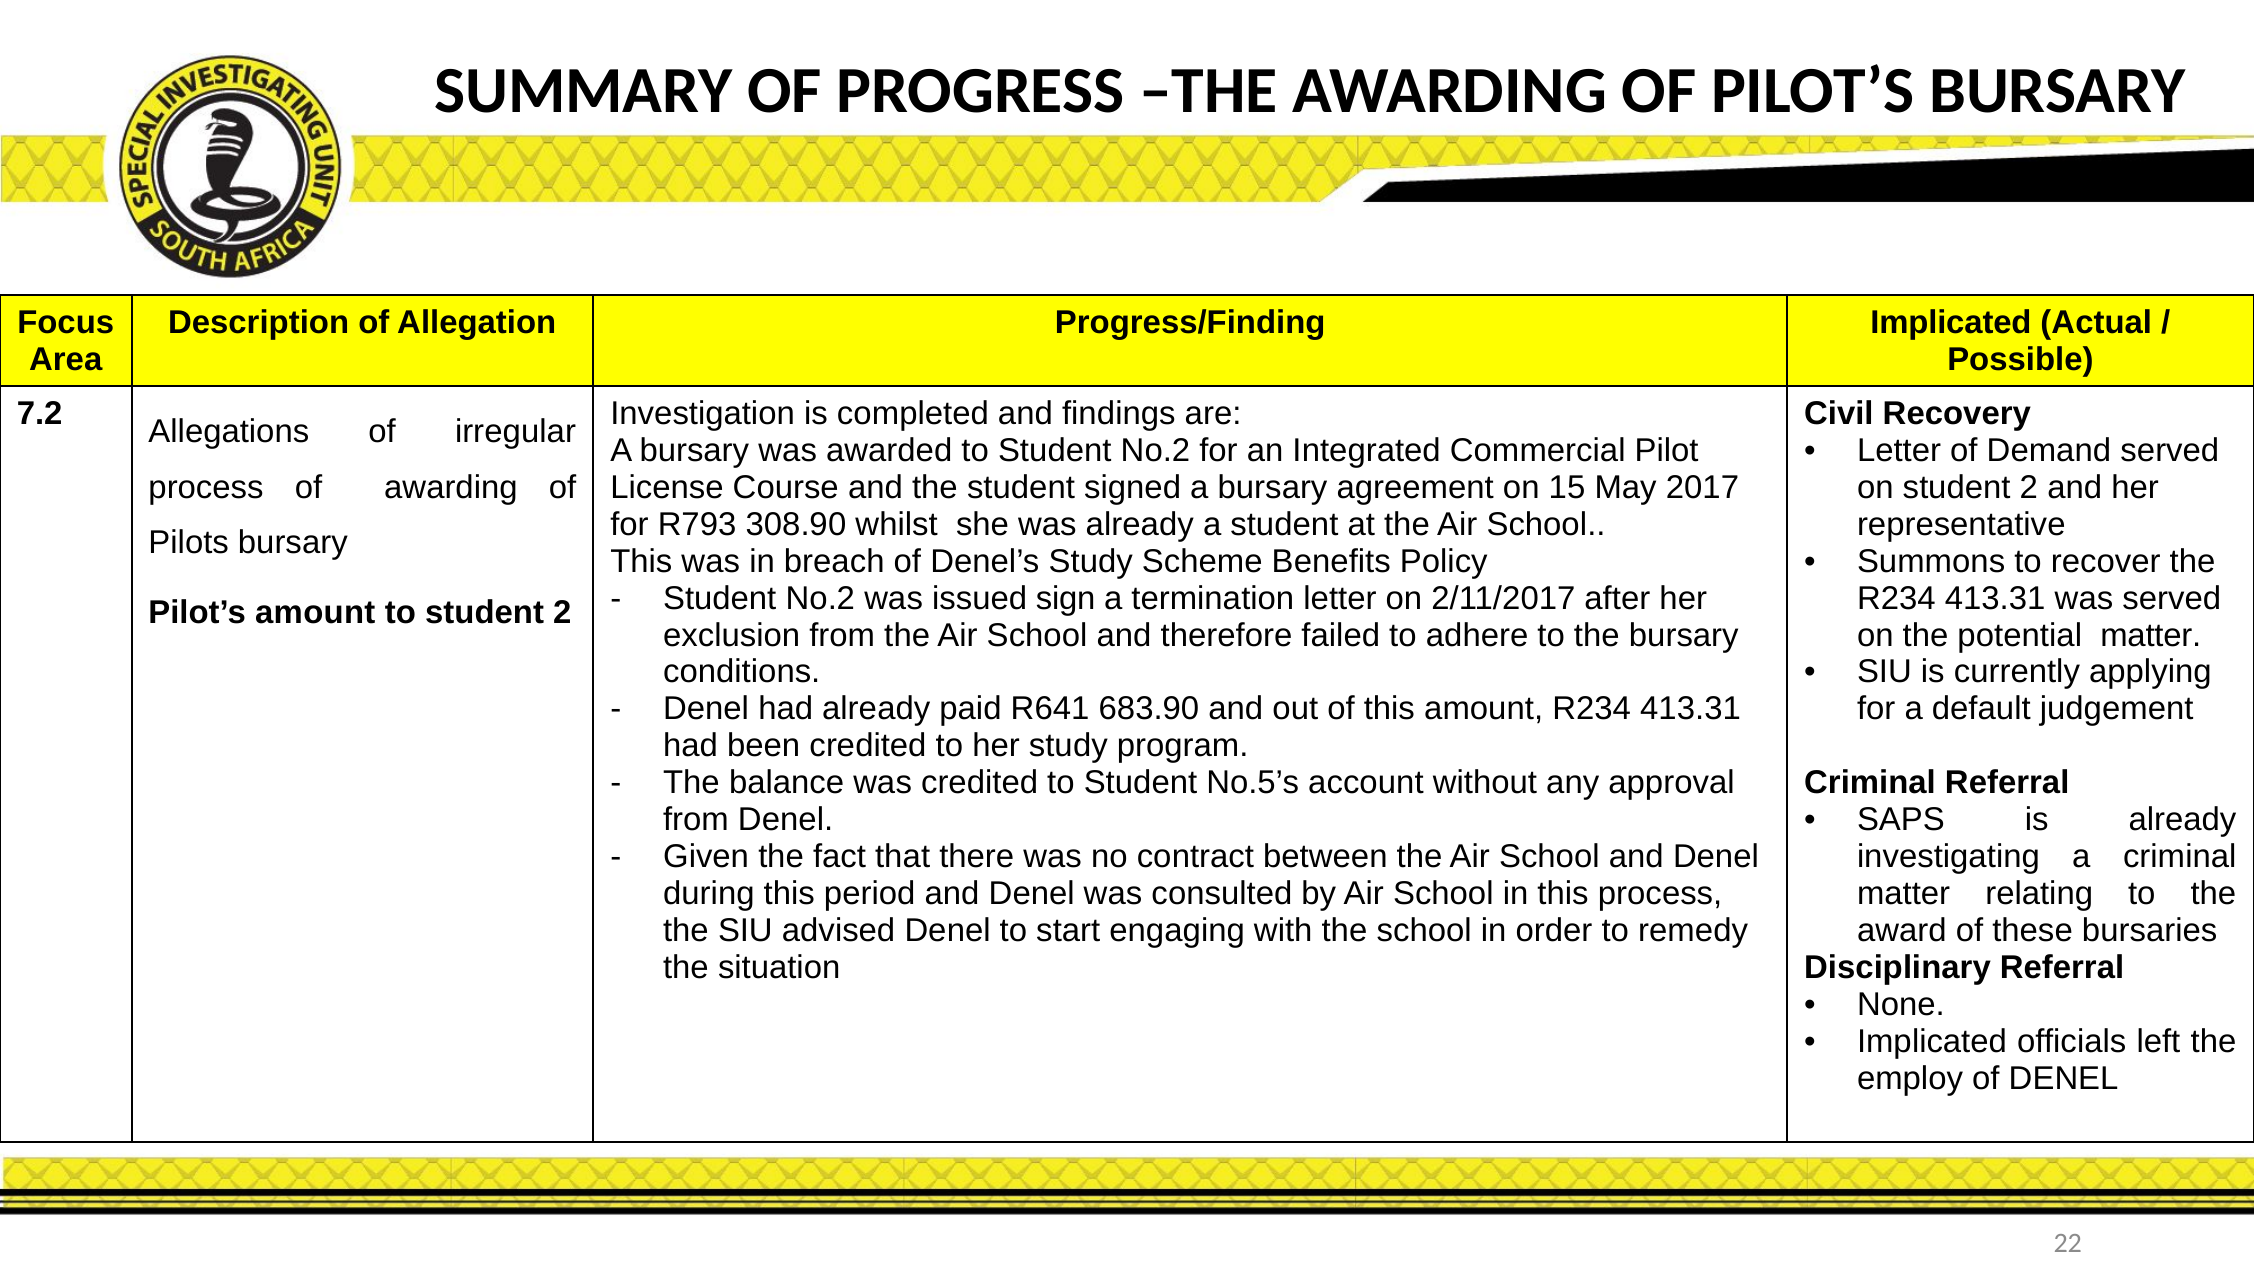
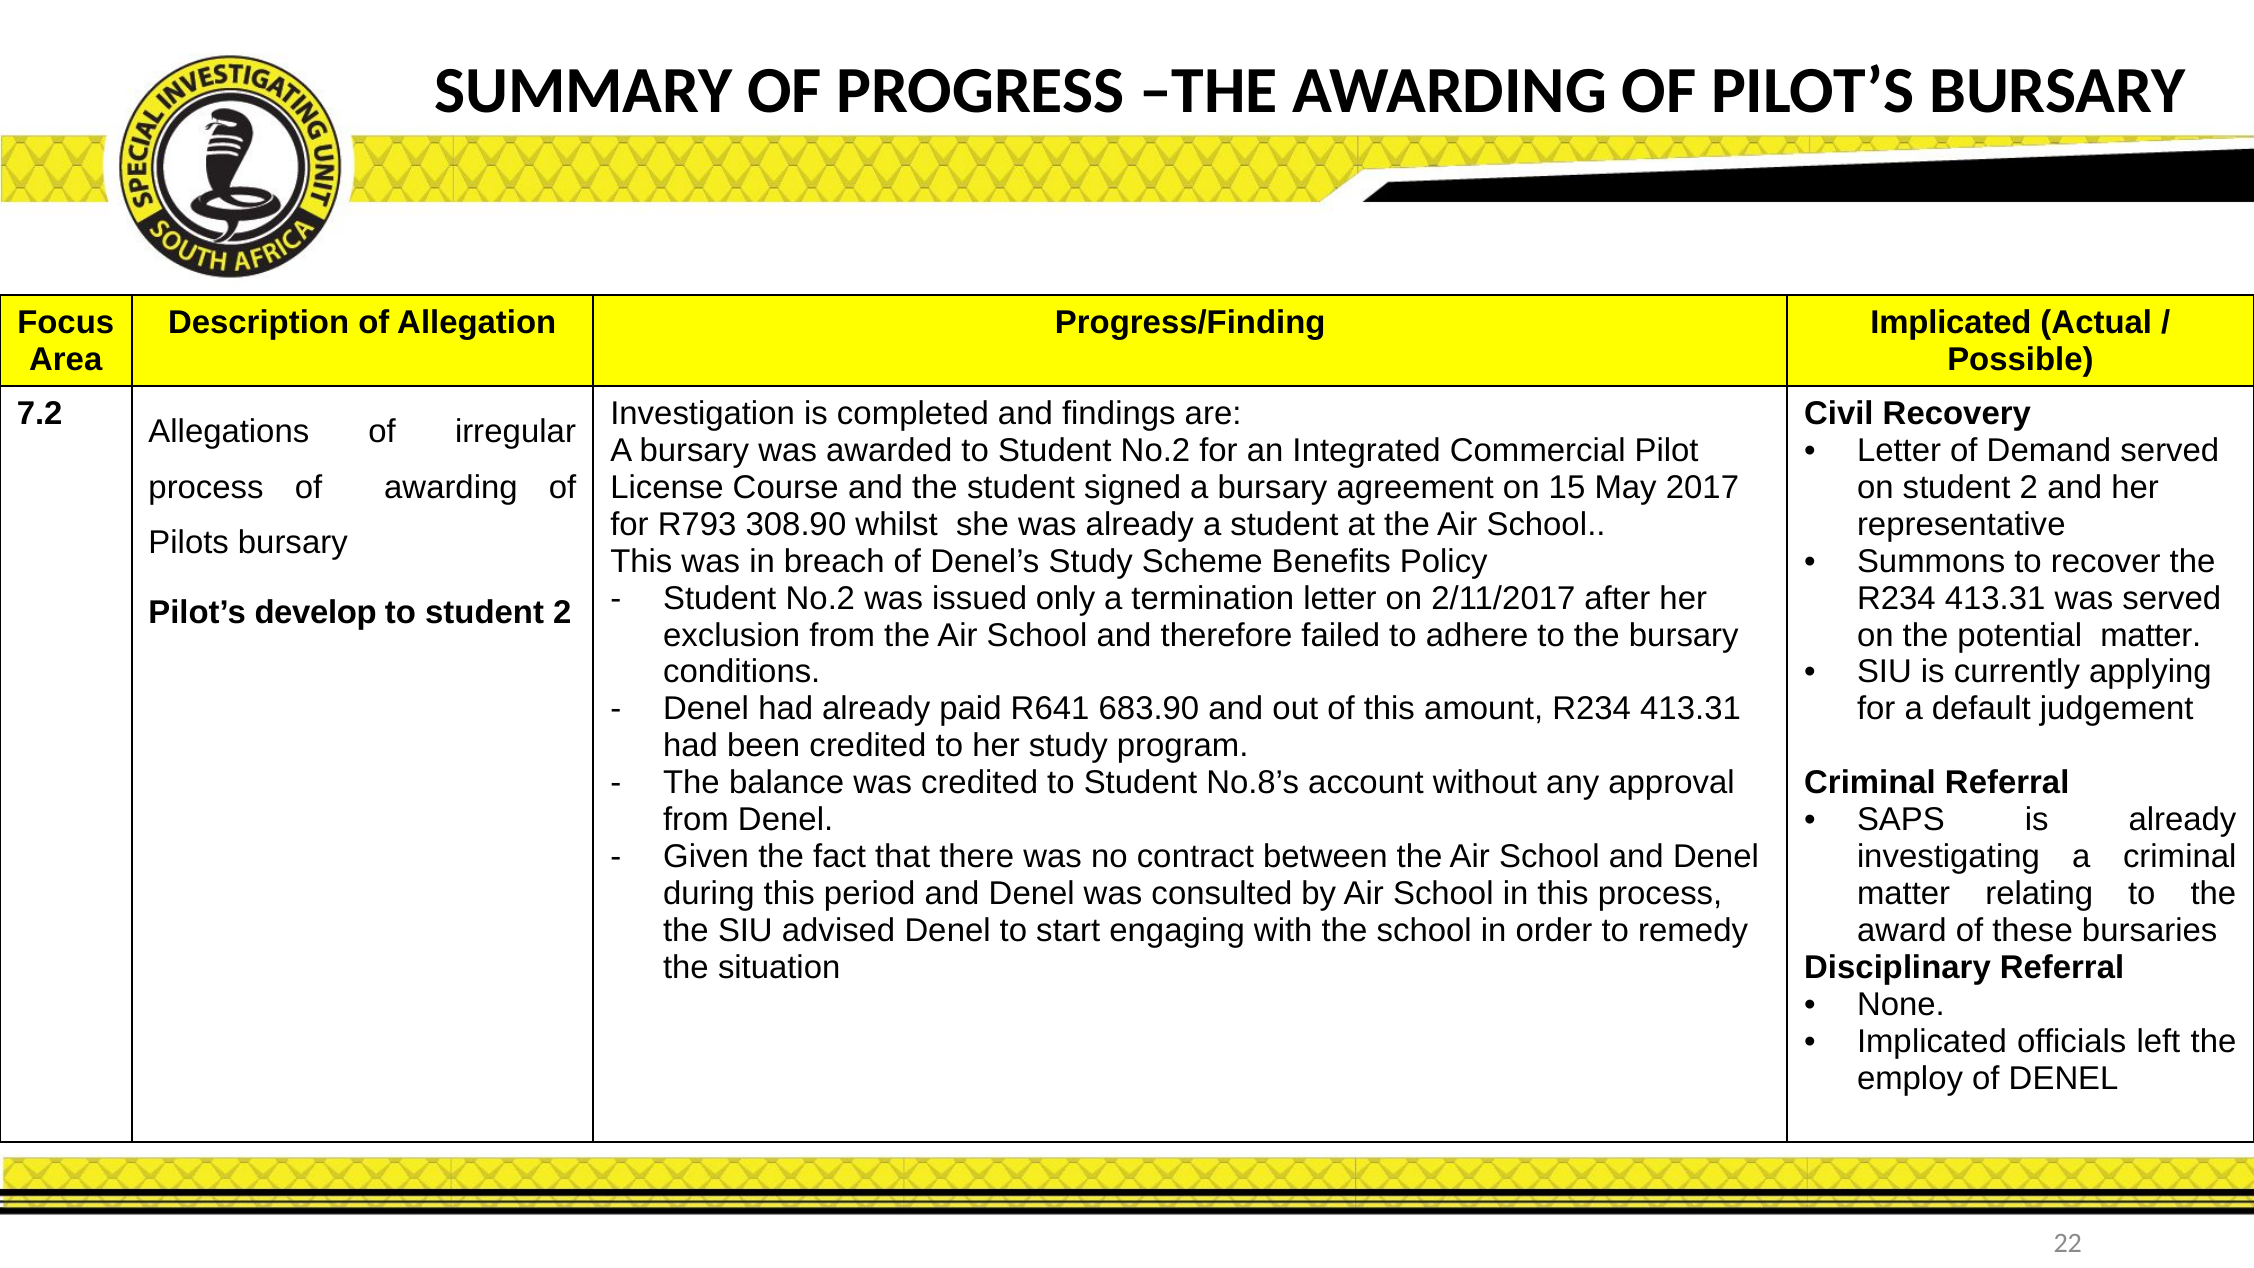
sign: sign -> only (1066, 598)
Pilot’s amount: amount -> develop (316, 612)
No.5’s: No.5’s -> No.8’s (1253, 783)
